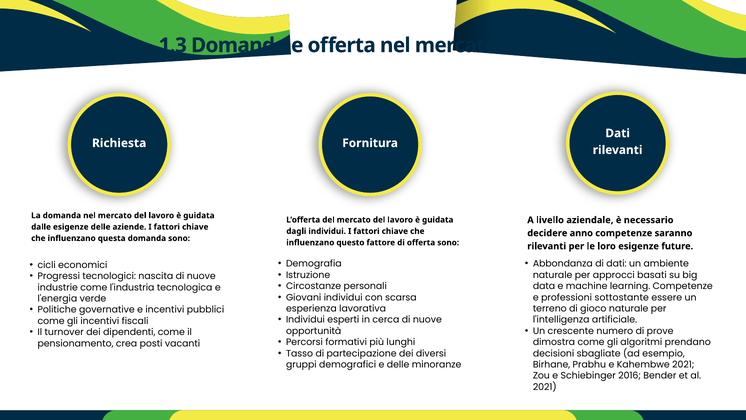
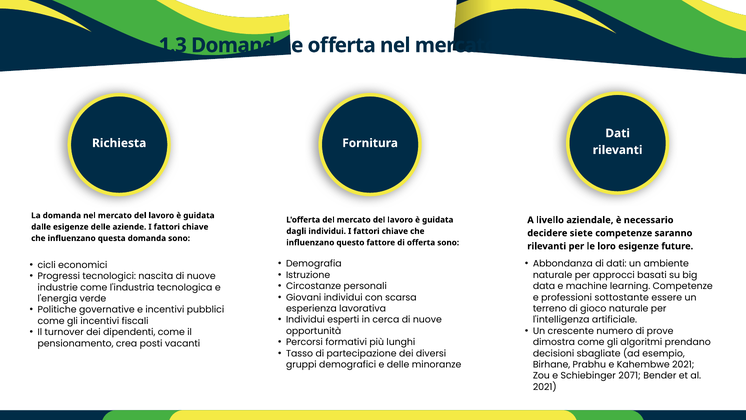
anno: anno -> siete (581, 233)
2016: 2016 -> 2071 (630, 376)
